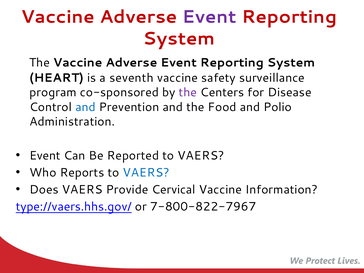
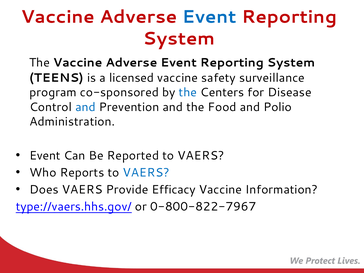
Event colour: purple -> blue (209, 17)
HEART: HEART -> TEENS (57, 78)
seventh: seventh -> licensed (132, 78)
the colour: purple -> blue (188, 92)
Cervical: Cervical -> Efficacy (174, 190)
7-800-822-7967: 7-800-822-7967 -> 0-800-822-7967 (203, 207)
